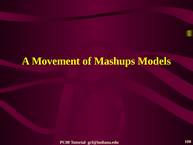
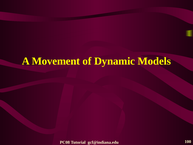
Mashups: Mashups -> Dynamic (115, 61)
